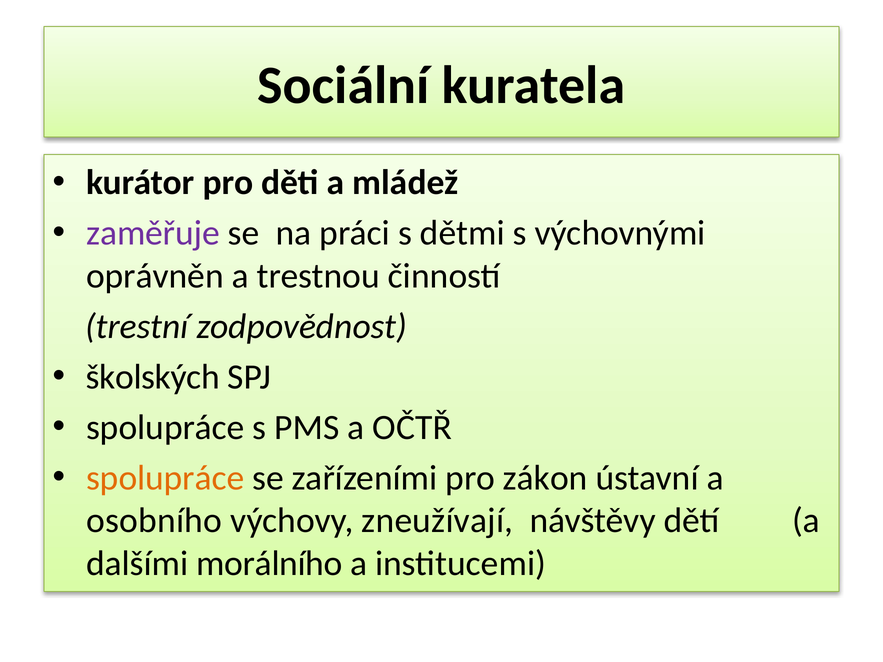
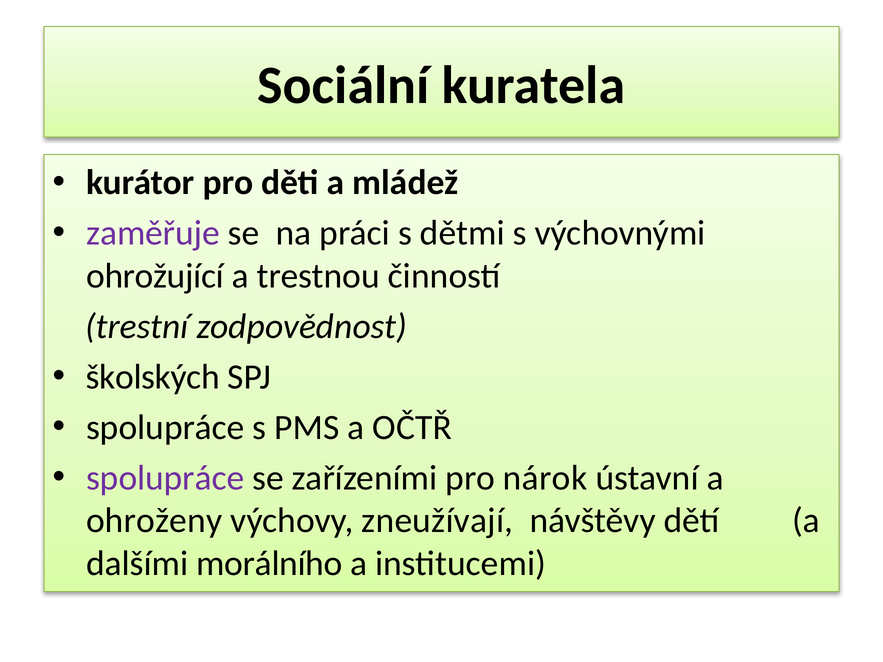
oprávněn: oprávněn -> ohrožující (155, 276)
spolupráce colour: orange -> purple (165, 478)
zákon: zákon -> nárok (545, 478)
osobního: osobního -> ohroženy (154, 521)
